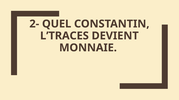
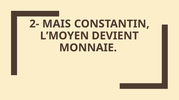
QUEL: QUEL -> MAIS (57, 24)
L’TRACES: L’TRACES -> L’MOYEN (64, 36)
